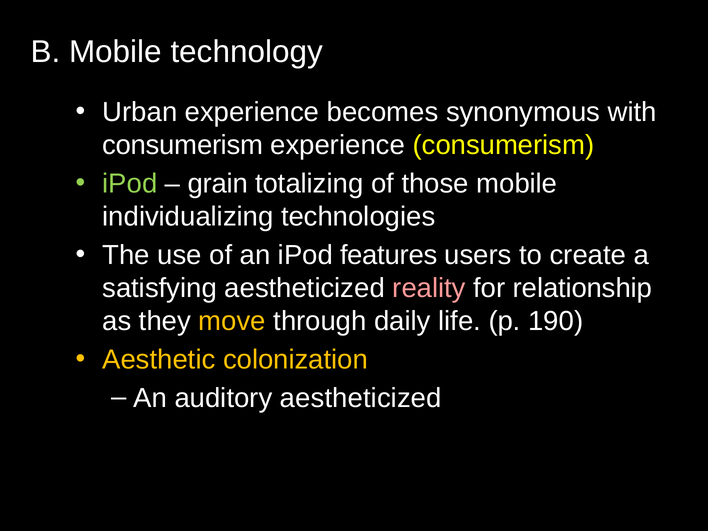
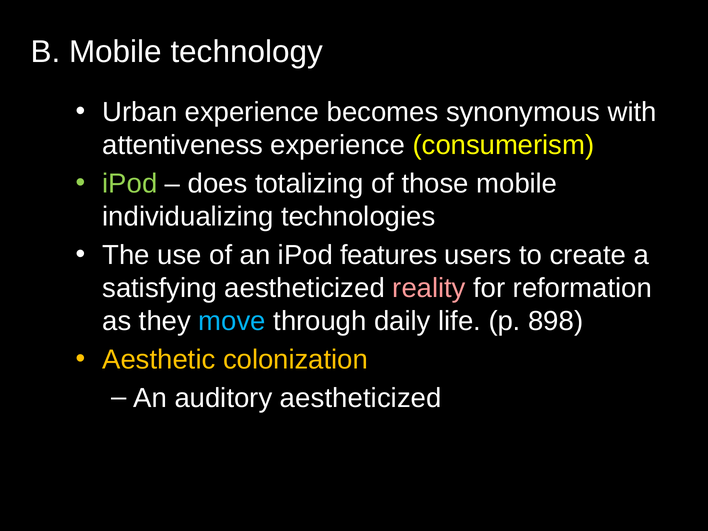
consumerism: consumerism -> attentiveness (183, 145)
grain: grain -> does (218, 184)
relationship: relationship -> reformation (582, 288)
move colour: yellow -> light blue (232, 321)
190: 190 -> 898 (556, 321)
